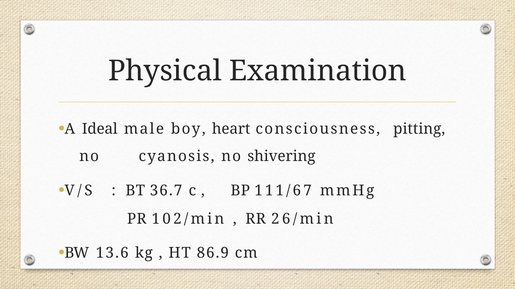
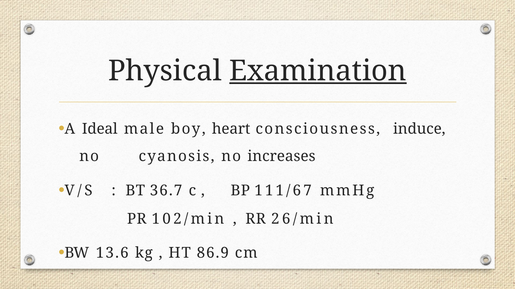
Examination underline: none -> present (318, 71)
pitting: pitting -> induce (419, 129)
shivering: shivering -> increases (281, 157)
